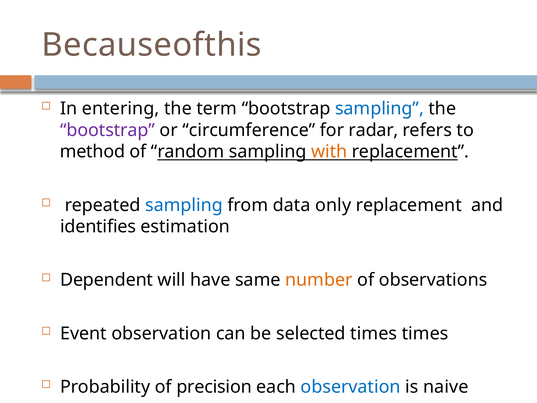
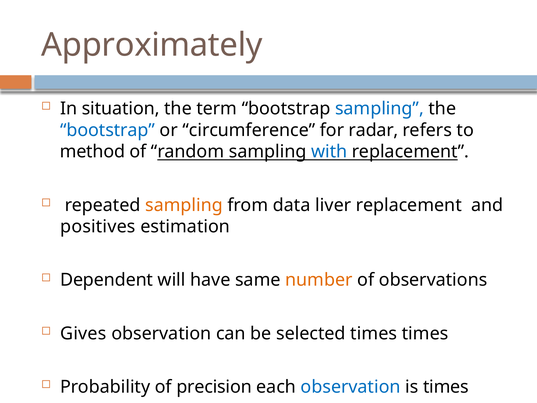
Becauseofthis: Becauseofthis -> Approximately (152, 45)
entering: entering -> situation (121, 109)
bootstrap colour: purple -> blue (108, 130)
with colour: orange -> blue (329, 152)
sampling colour: blue -> orange (184, 205)
only: only -> liver (333, 205)
identifies: identifies -> positives (98, 226)
Event: Event -> Gives (83, 333)
is naive: naive -> times (446, 387)
